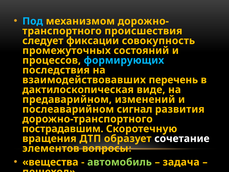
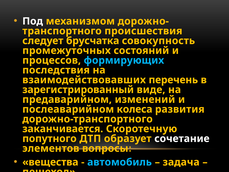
Под colour: light blue -> white (33, 21)
фиксации: фиксации -> брусчатка (93, 41)
дактилоскопическая: дактилоскопическая -> зарегистрированный (78, 90)
сигнал: сигнал -> колеса (135, 109)
пострадавшим: пострадавшим -> заканчивается (63, 129)
вращения: вращения -> попутного (49, 138)
автомобиль colour: light green -> light blue (120, 162)
